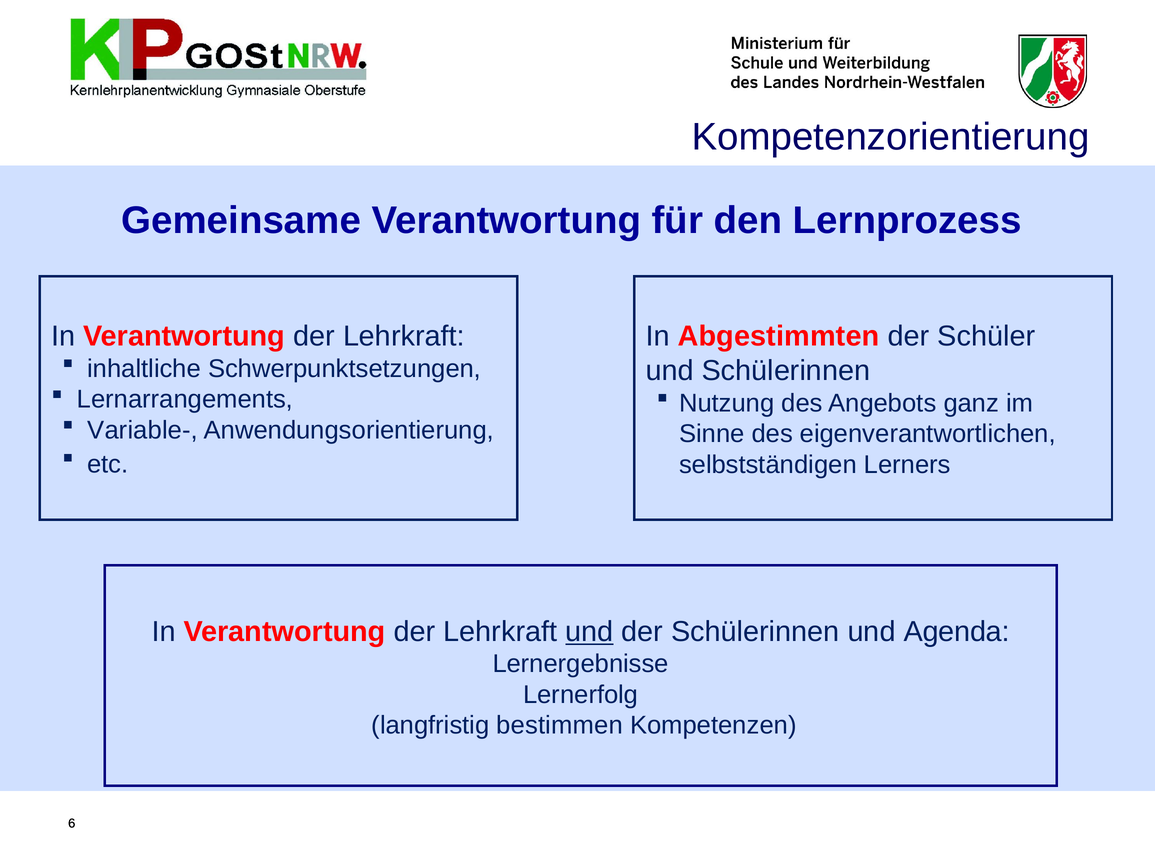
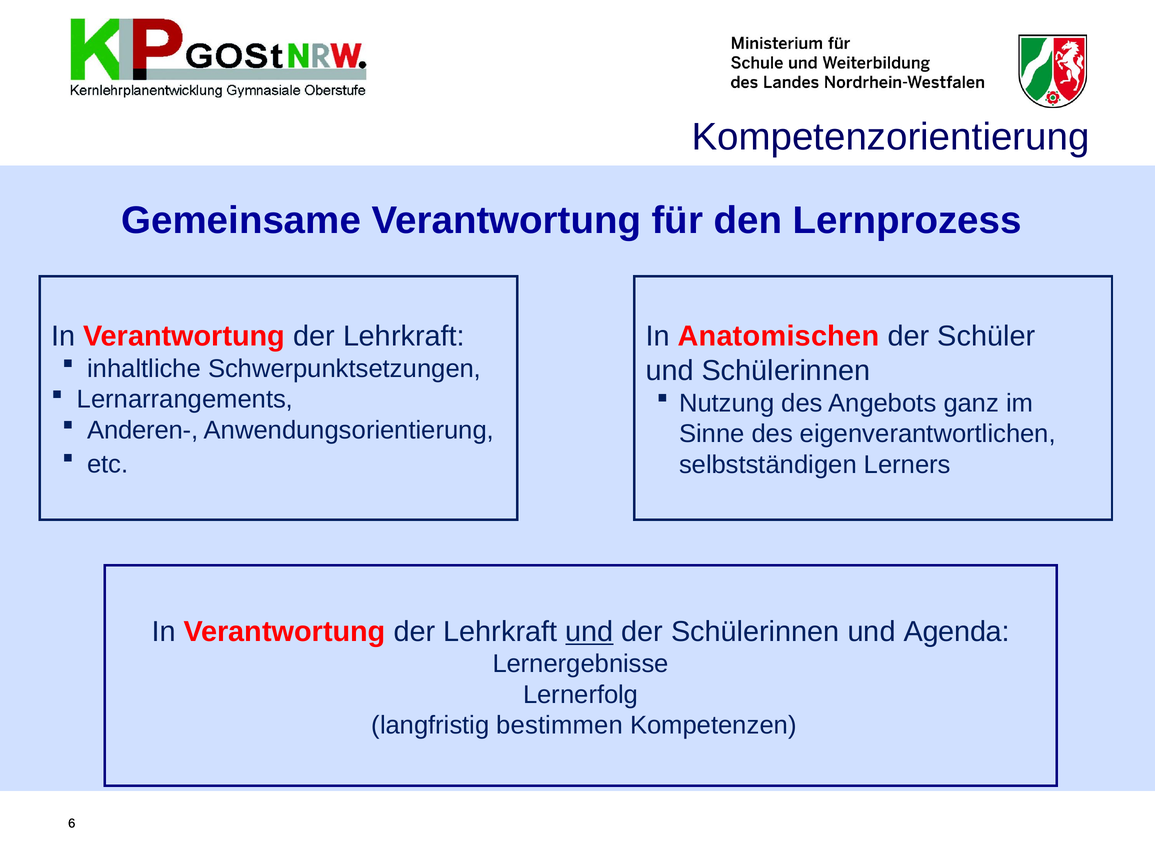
Abgestimmten: Abgestimmten -> Anatomischen (778, 336)
Variable-: Variable- -> Anderen- (143, 430)
